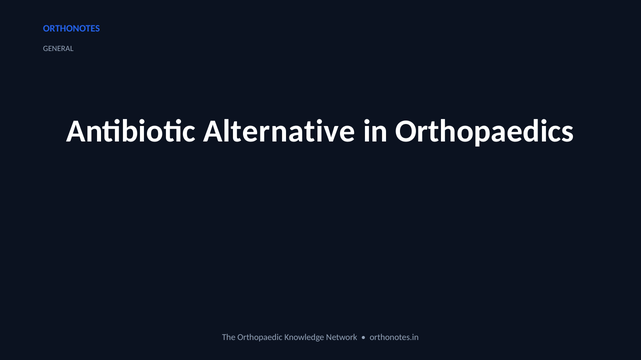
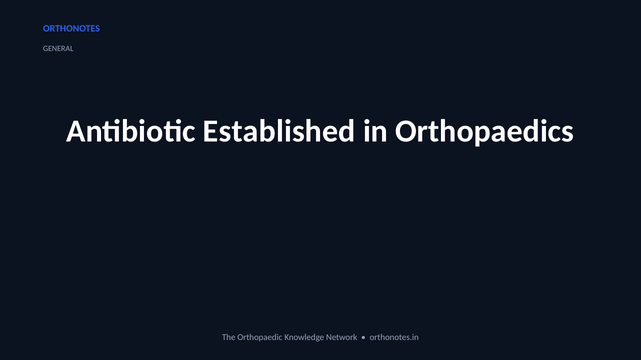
Alternative: Alternative -> Established (279, 131)
